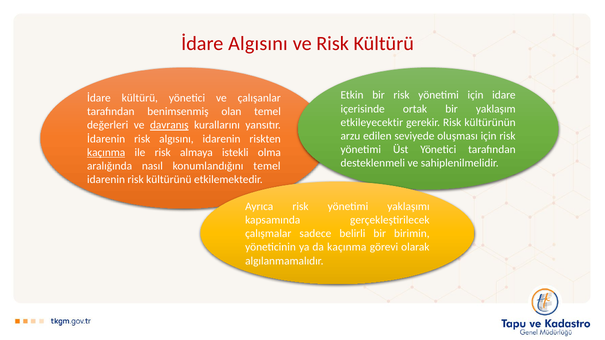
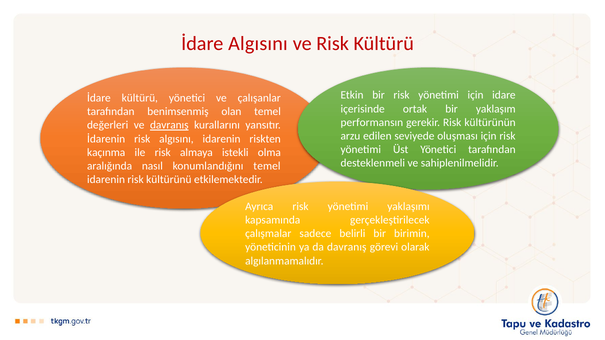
etkileyecektir: etkileyecektir -> performansın (372, 122)
kaçınma underline: present -> none (106, 153)
da kaçınma: kaçınma -> davranış (347, 247)
